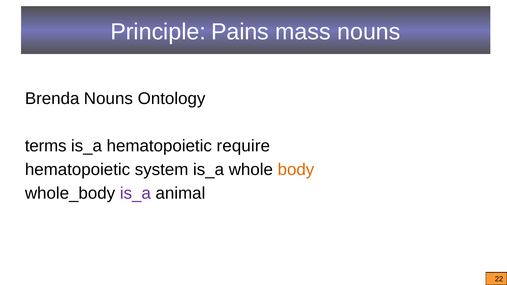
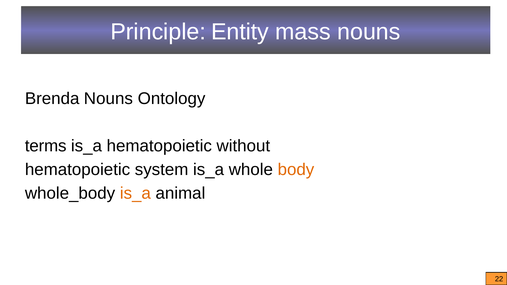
Pains: Pains -> Entity (240, 32)
require: require -> without (243, 146)
is_a colour: purple -> orange (135, 193)
